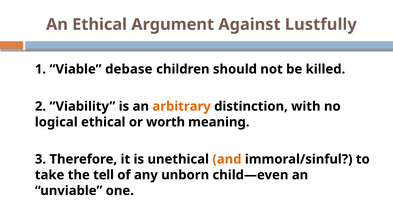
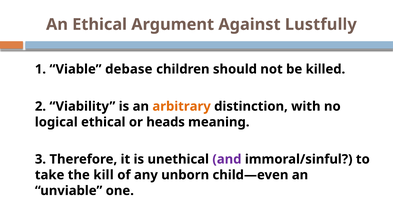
worth: worth -> heads (166, 122)
and colour: orange -> purple (227, 159)
tell: tell -> kill (103, 175)
